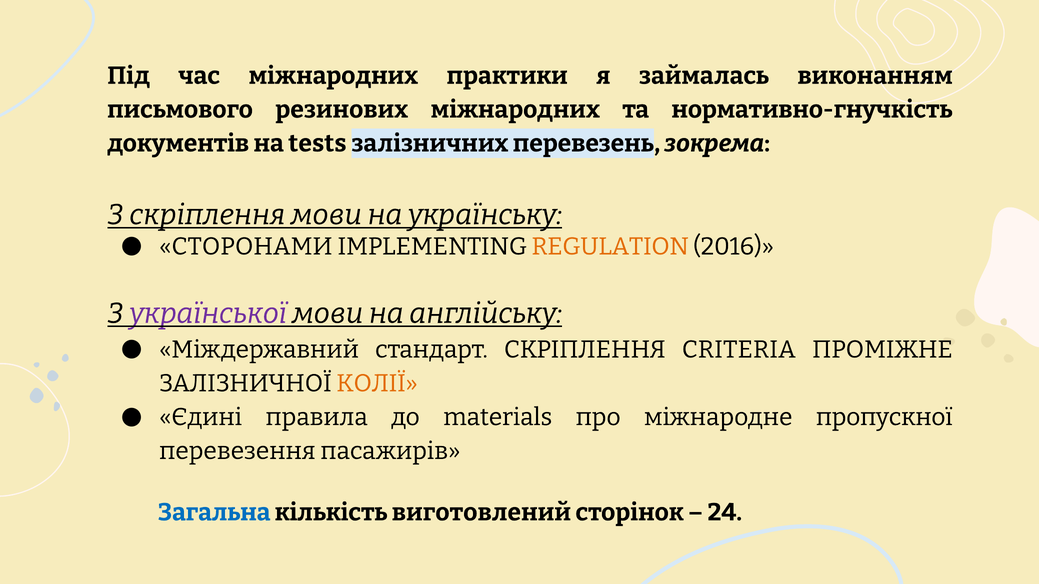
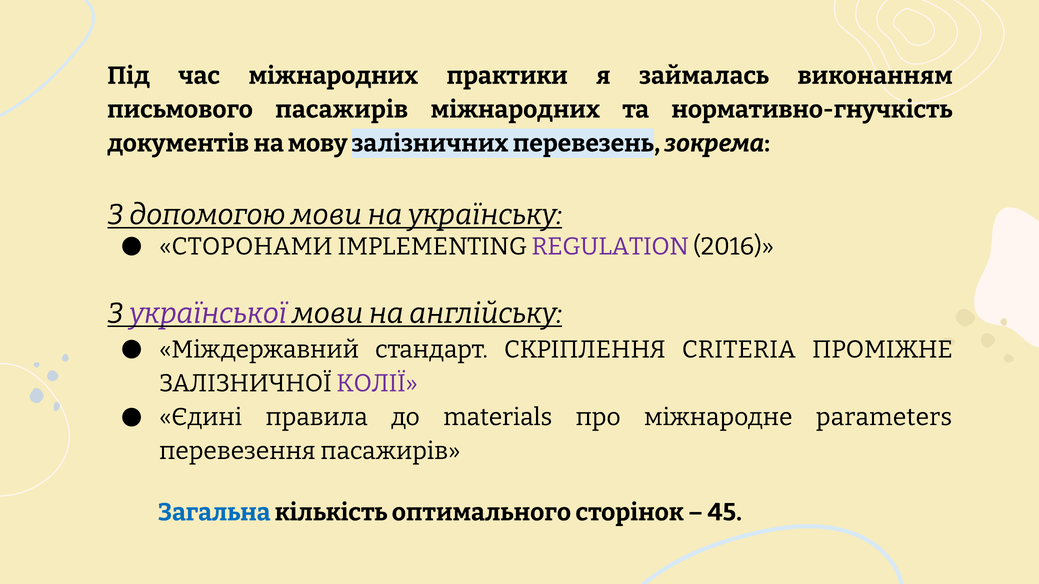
письмового резинових: резинових -> пасажирів (342, 110)
tests: tests -> мову (318, 143)
З скріплення: скріплення -> допомогою (207, 215)
REGULATION colour: orange -> purple (610, 247)
КОЛІЇ colour: orange -> purple (377, 384)
пропускної: пропускної -> parameters (884, 417)
виготовлений: виготовлений -> оптимального (481, 513)
24: 24 -> 45 (725, 513)
